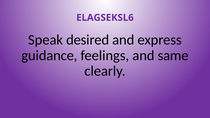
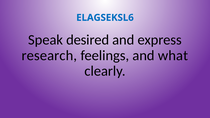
ELAGSEKSL6 colour: purple -> blue (105, 18)
guidance: guidance -> research (49, 56)
same: same -> what (173, 56)
